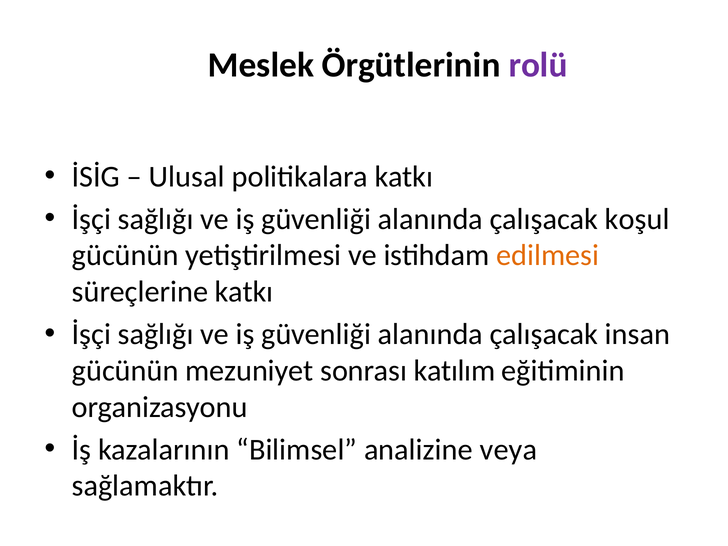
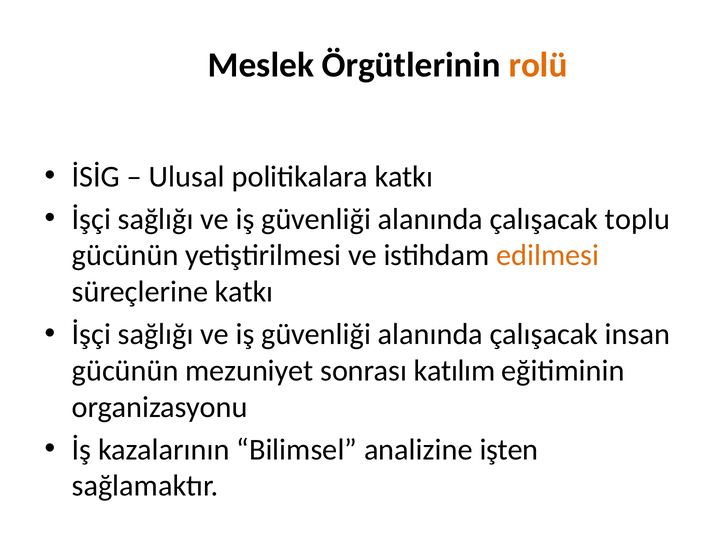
rolü colour: purple -> orange (538, 65)
koşul: koşul -> toplu (637, 219)
veya: veya -> işten (509, 450)
